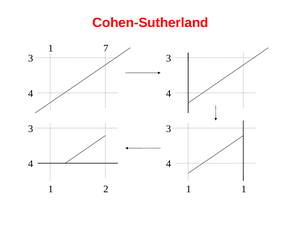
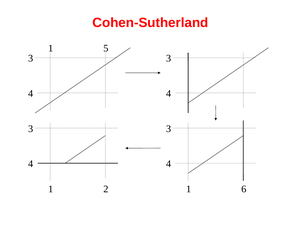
7: 7 -> 5 (106, 48)
1 1: 1 -> 6 (244, 189)
